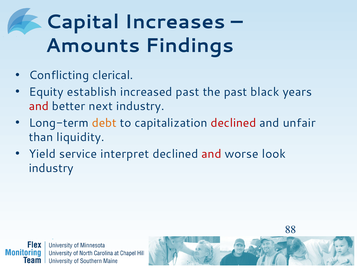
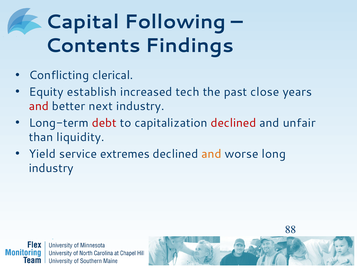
Increases: Increases -> Following (175, 22)
Amounts: Amounts -> Contents (93, 46)
increased past: past -> tech (188, 92)
black: black -> close (265, 92)
debt colour: orange -> red (104, 123)
interpret: interpret -> extremes (125, 154)
and colour: red -> orange (211, 154)
look: look -> long (274, 154)
